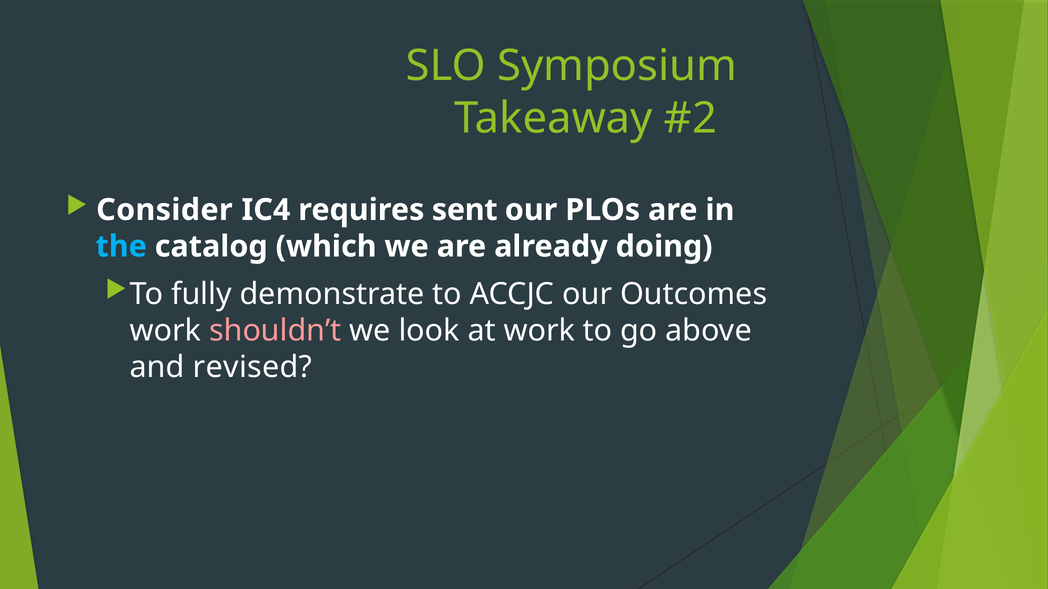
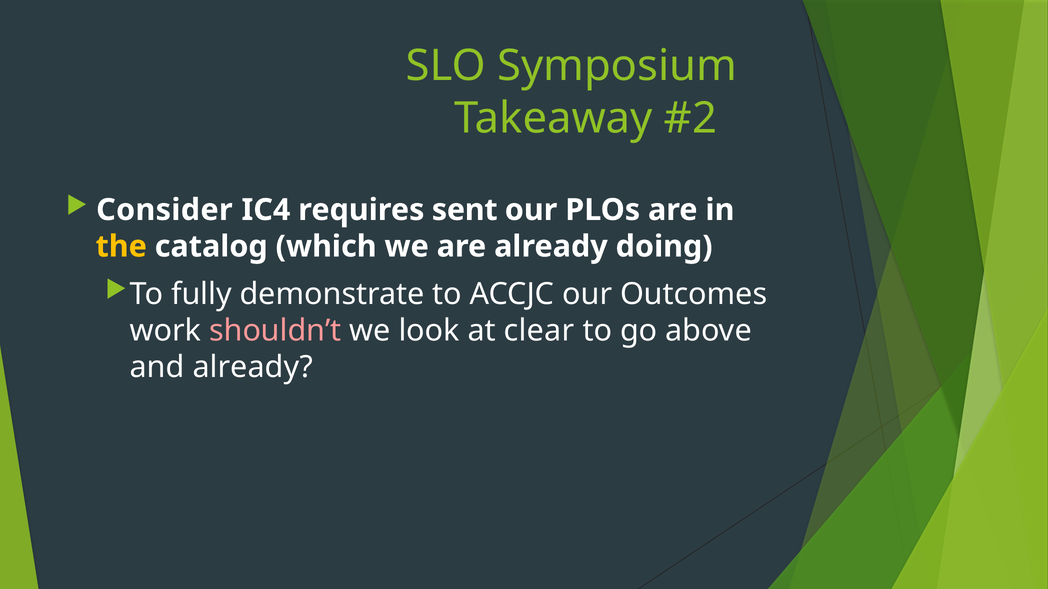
the colour: light blue -> yellow (121, 247)
at work: work -> clear (539, 331)
and revised: revised -> already (253, 367)
